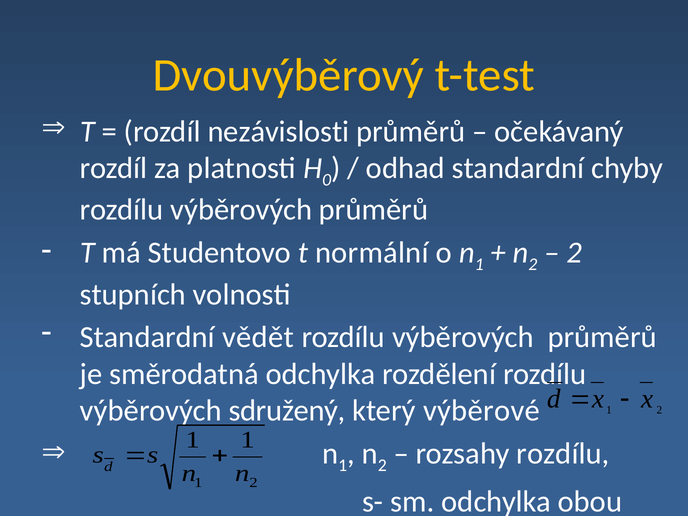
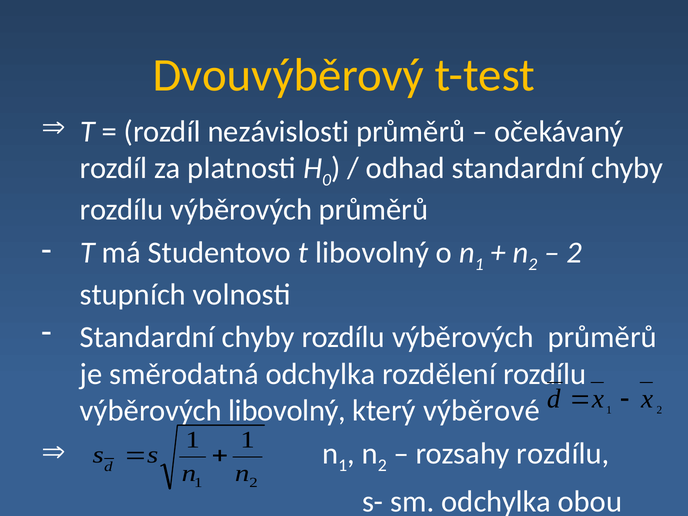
t normální: normální -> libovolný (372, 253)
vědět: vědět -> chyby (258, 337)
výběrových sdružený: sdružený -> libovolný (287, 411)
